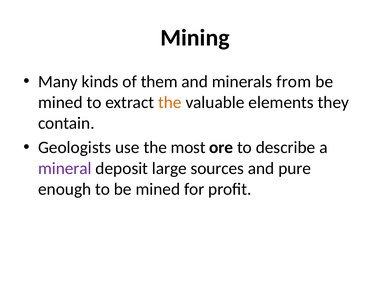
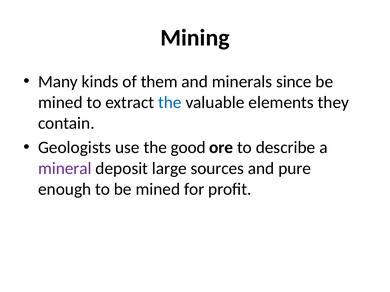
from: from -> since (294, 82)
the colour: orange -> blue (170, 103)
most: most -> good (188, 148)
